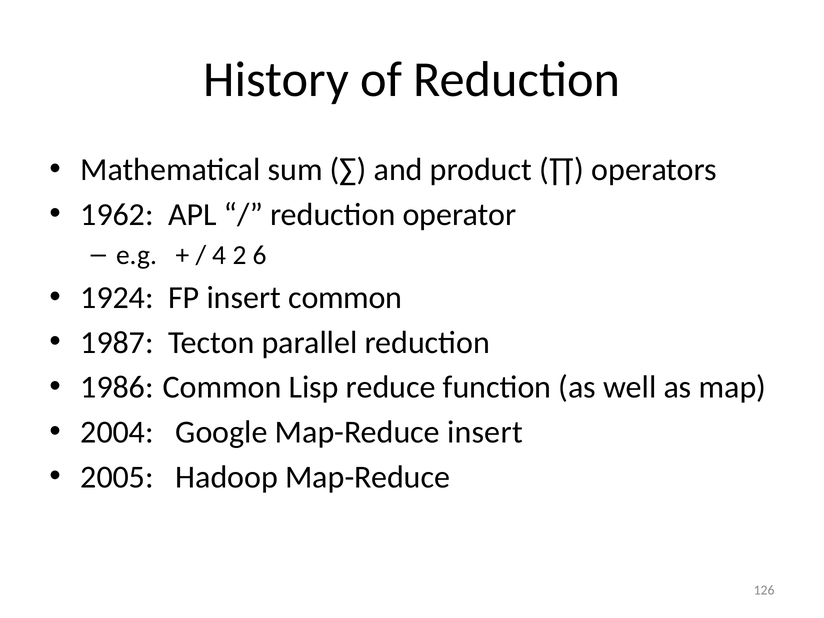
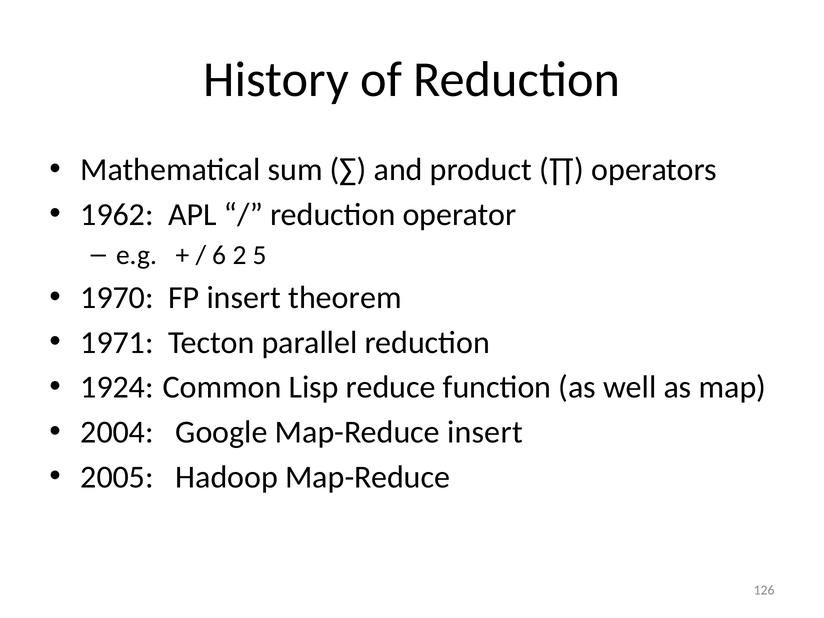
4: 4 -> 6 (219, 255)
6: 6 -> 5 (260, 255)
1924: 1924 -> 1970 (117, 298)
insert common: common -> theorem (345, 298)
1987: 1987 -> 1971 (117, 343)
1986: 1986 -> 1924 (117, 387)
